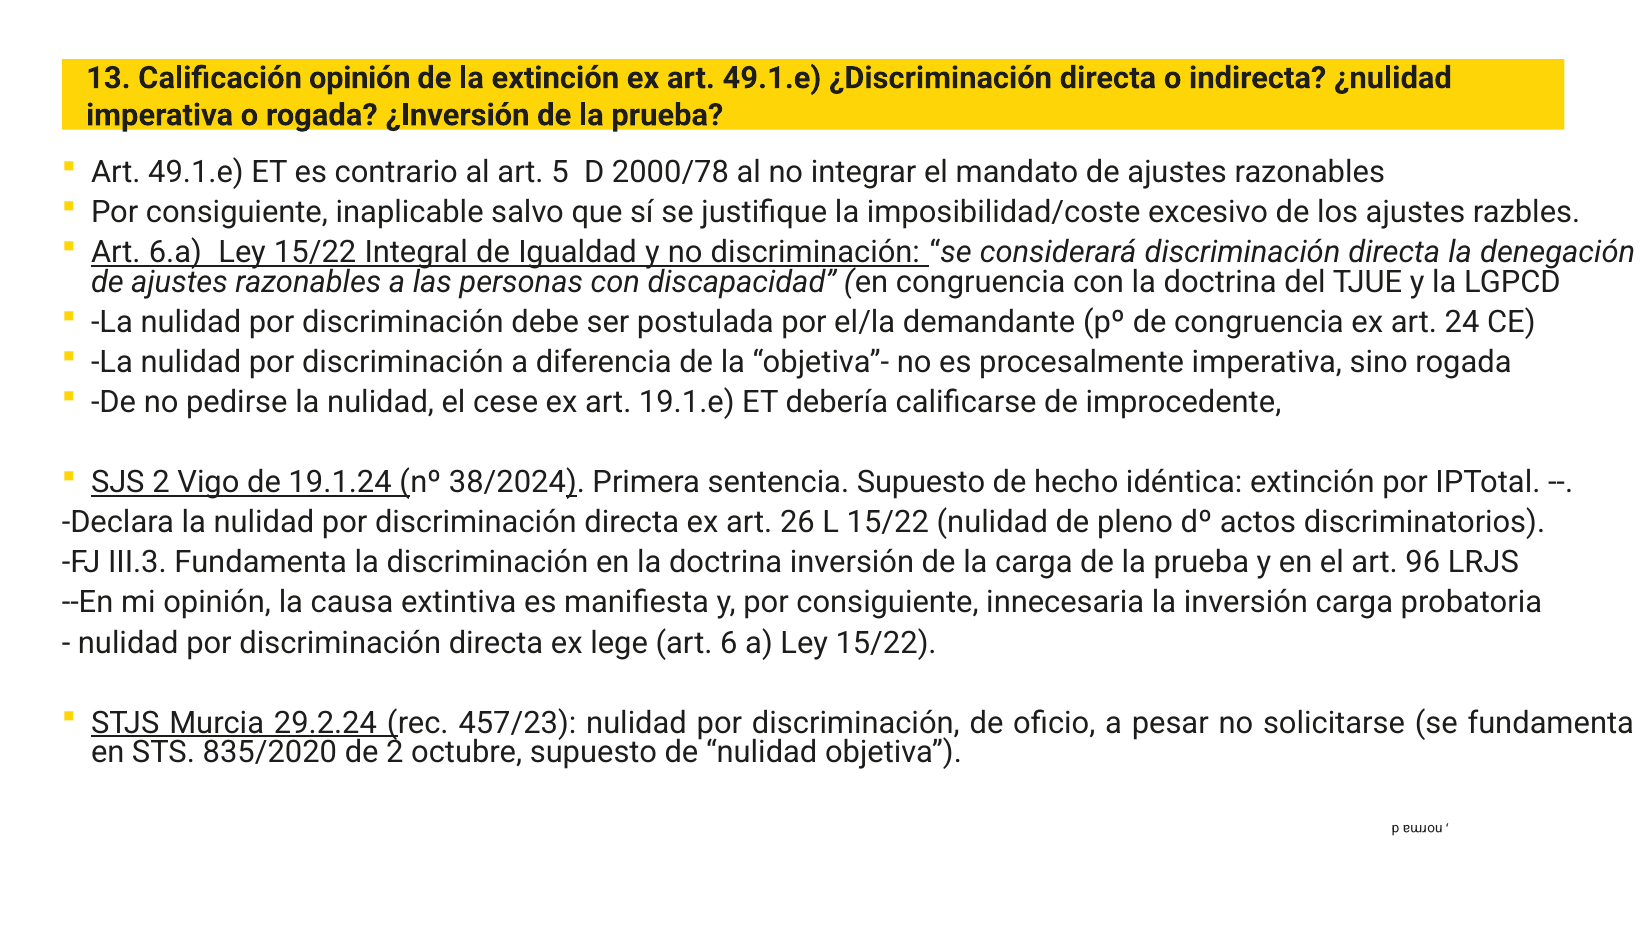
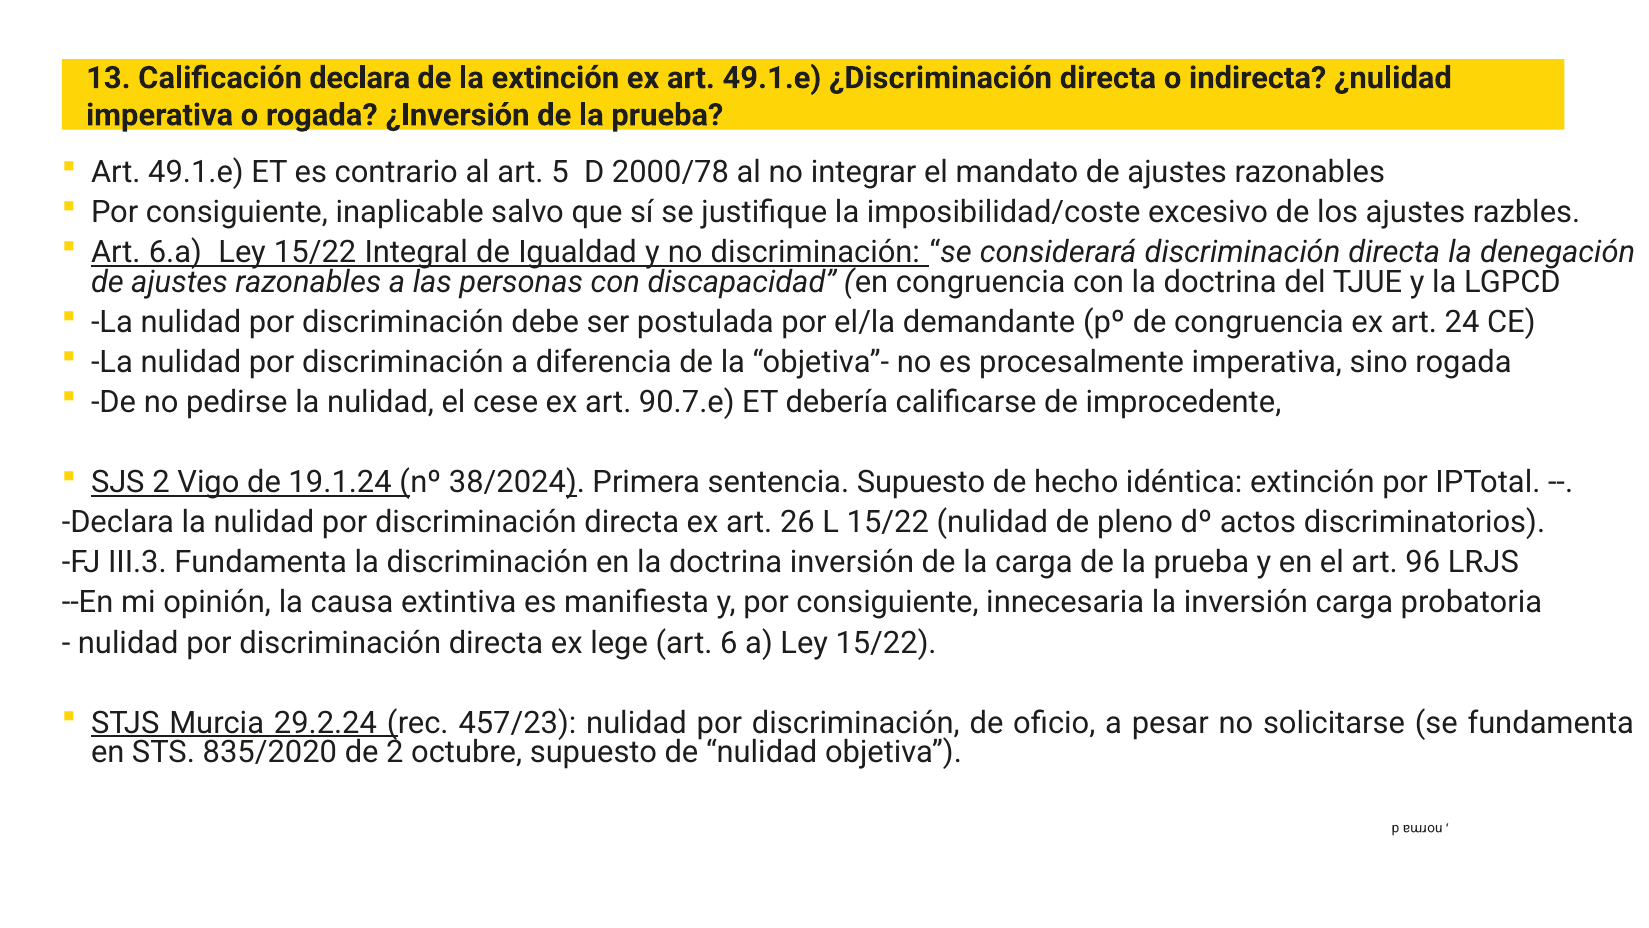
Calificación opinión: opinión -> declara (360, 78)
19.1.e: 19.1.e -> 90.7.e (687, 402)
